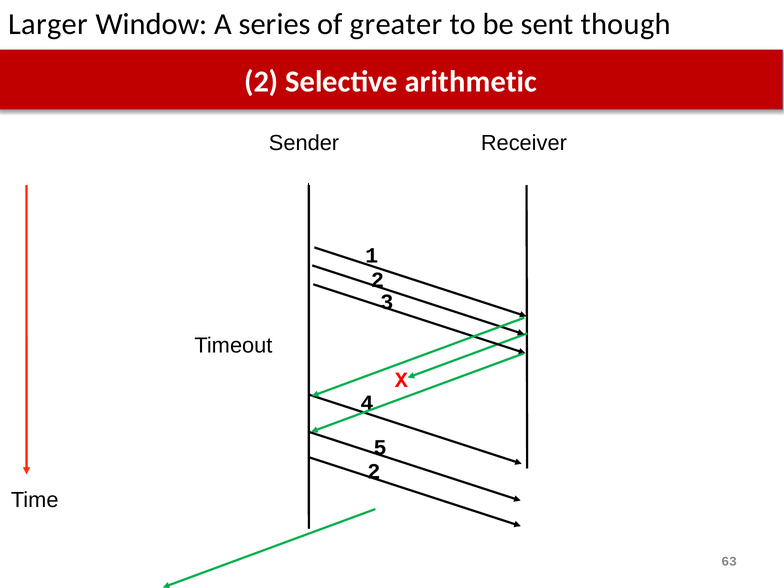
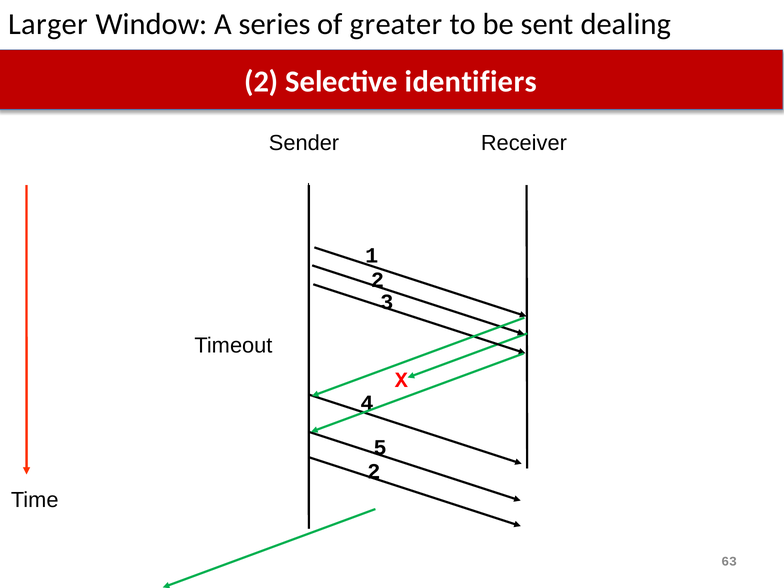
though: though -> dealing (626, 24)
arithmetic: arithmetic -> identifiers (471, 82)
